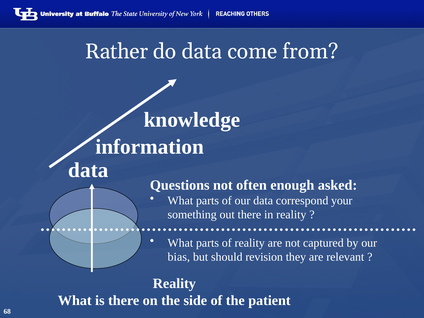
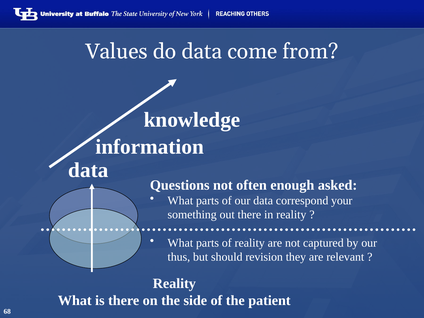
Rather: Rather -> Values (117, 52)
bias: bias -> thus (179, 257)
